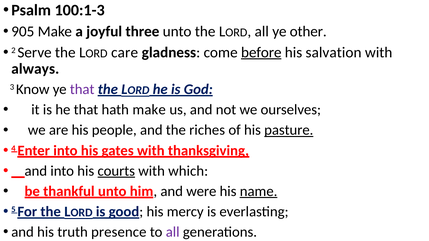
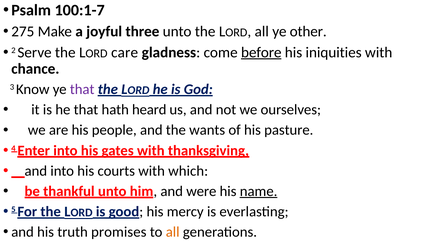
100:1-3: 100:1-3 -> 100:1-7 (80, 10)
905: 905 -> 275 (23, 32)
salvation: salvation -> iniquities (334, 52)
always: always -> chance (35, 69)
hath make: make -> heard (149, 110)
riches: riches -> wants (207, 130)
pasture underline: present -> none (289, 130)
courts underline: present -> none (116, 171)
presence: presence -> promises (119, 232)
all colour: purple -> orange (173, 232)
